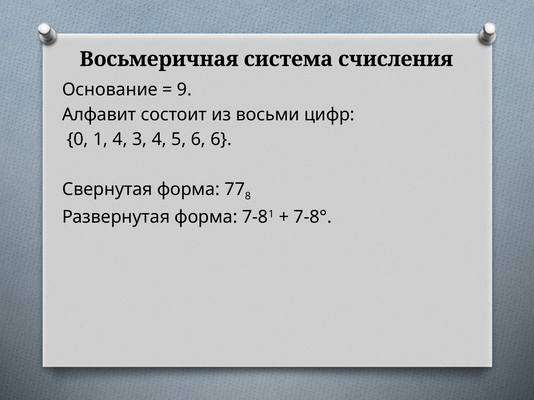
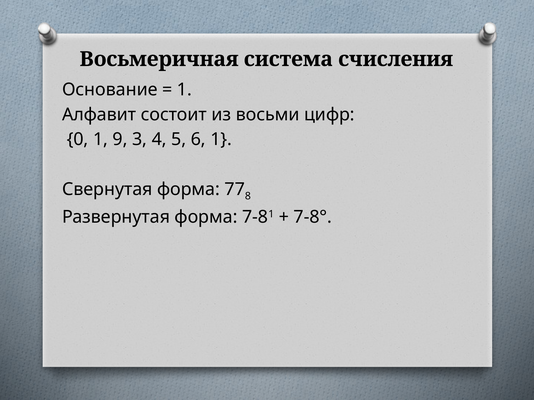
9: 9 -> 1 (184, 90)
1 4: 4 -> 9 (120, 140)
6 6: 6 -> 1 (221, 140)
